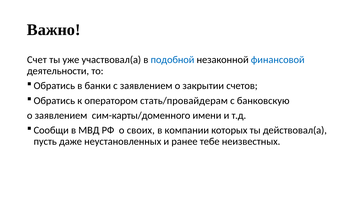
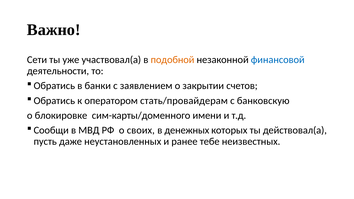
Счет: Счет -> Сети (37, 60)
подобной colour: blue -> orange (172, 60)
о заявлением: заявлением -> блокировке (61, 116)
компании: компании -> денежных (187, 130)
